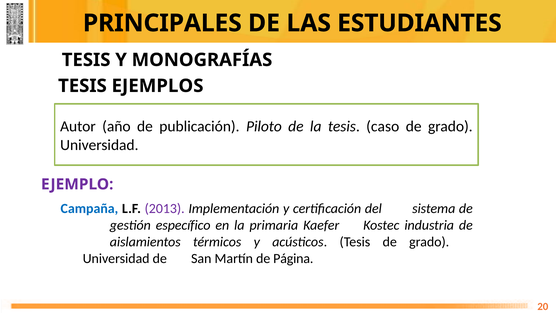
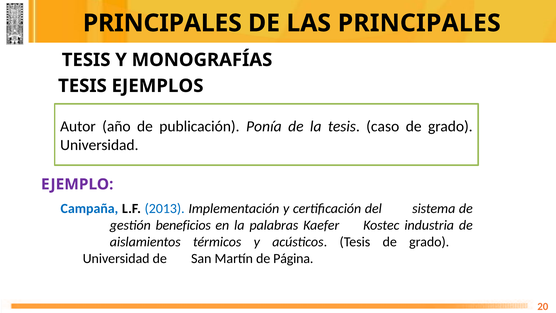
LAS ESTUDIANTES: ESTUDIANTES -> PRINCIPALES (419, 23)
Piloto: Piloto -> Ponía (264, 126)
2013 colour: purple -> blue (165, 208)
específico: específico -> beneficios (183, 225)
primaria: primaria -> palabras (274, 225)
